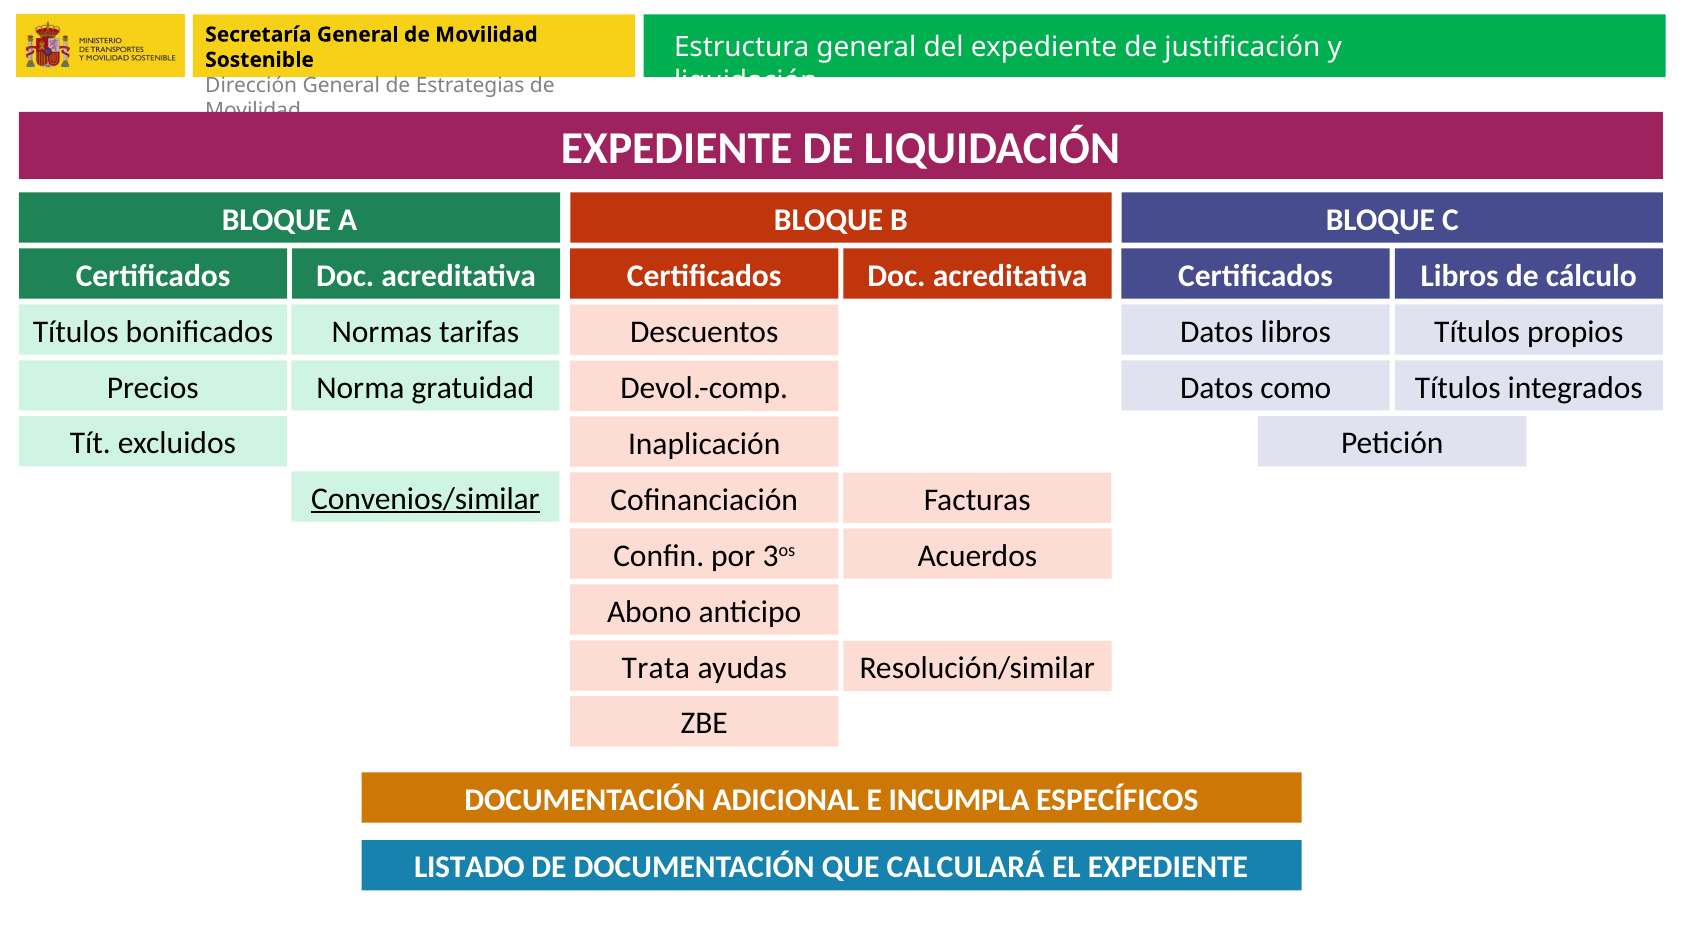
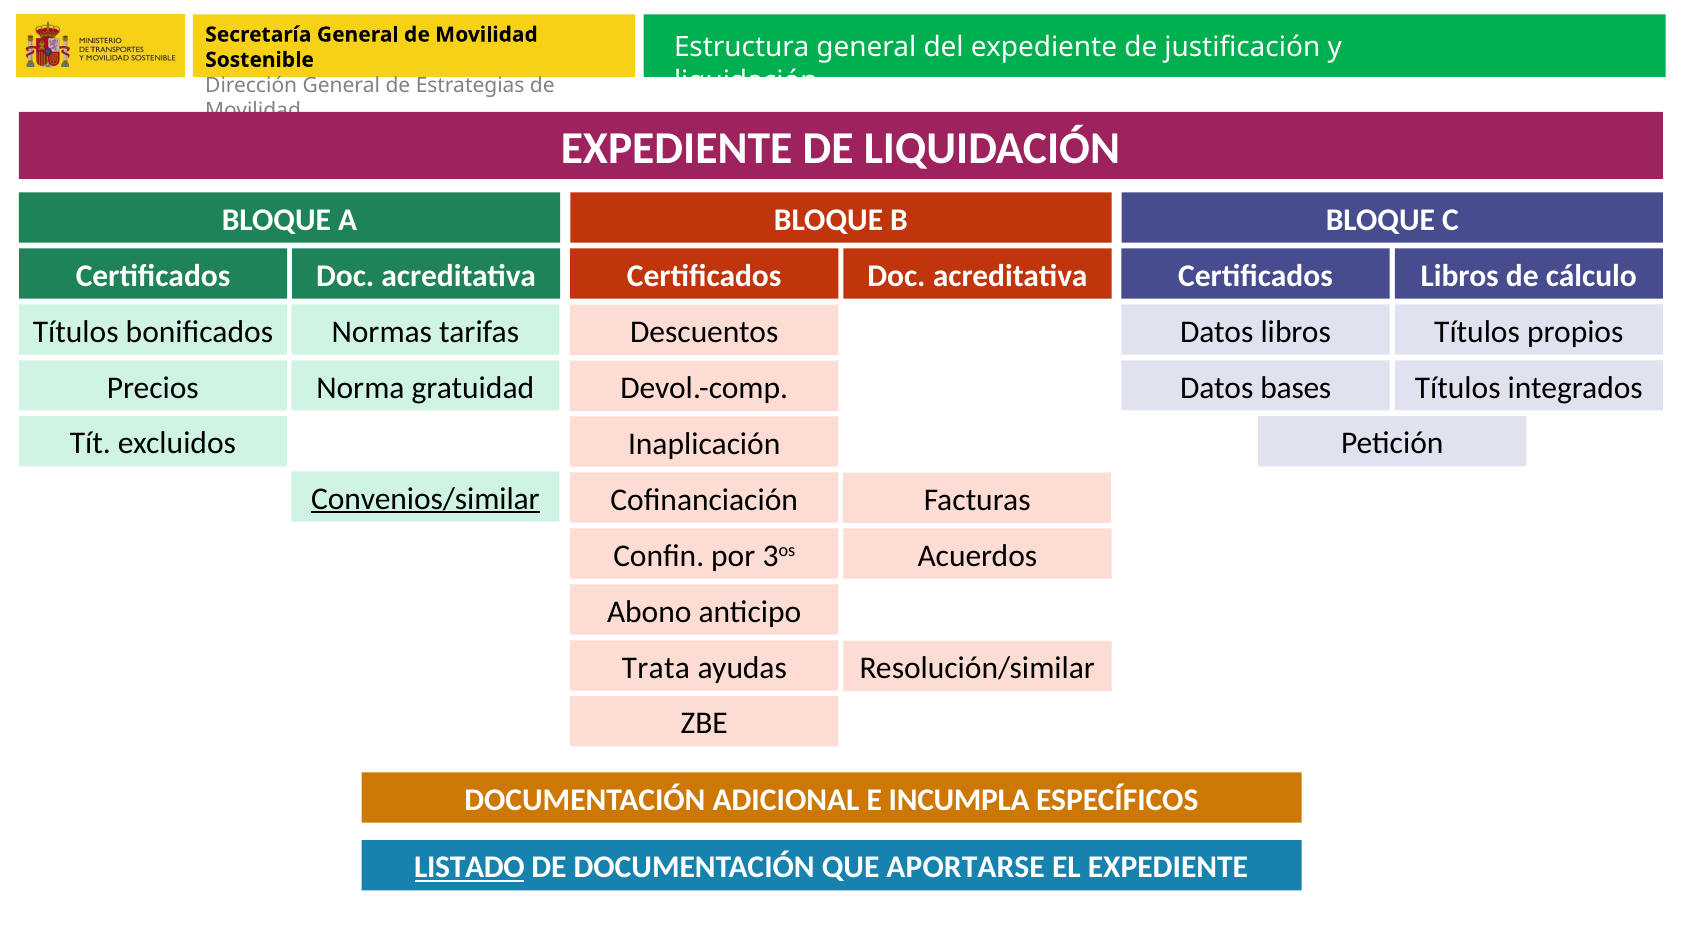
como: como -> bases (1296, 388)
LISTADO underline: none -> present (469, 868)
CALCULARÁ: CALCULARÁ -> APORTARSE (966, 868)
